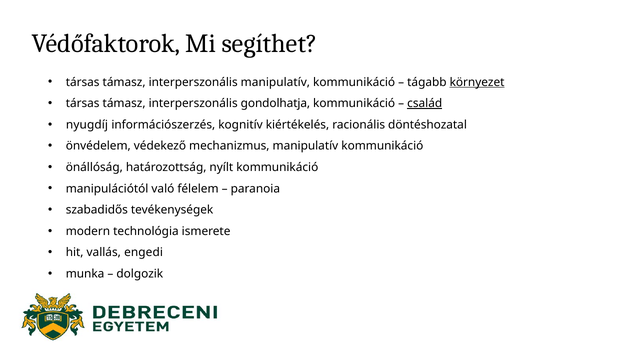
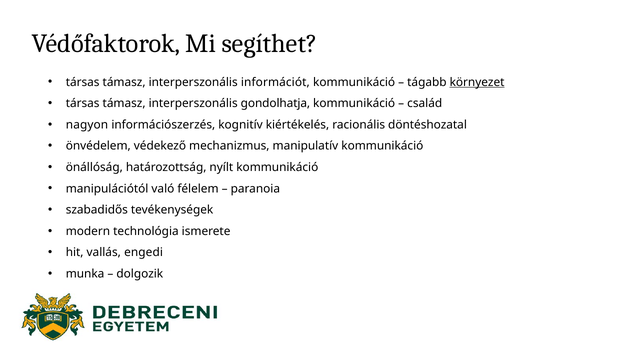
interperszonális manipulatív: manipulatív -> információt (275, 82)
család underline: present -> none (425, 103)
nyugdíj: nyugdíj -> nagyon (87, 125)
